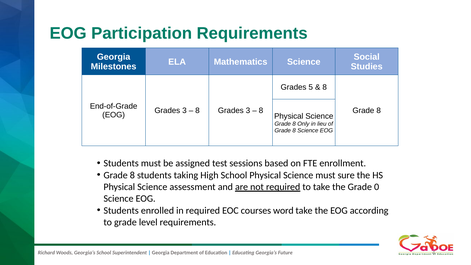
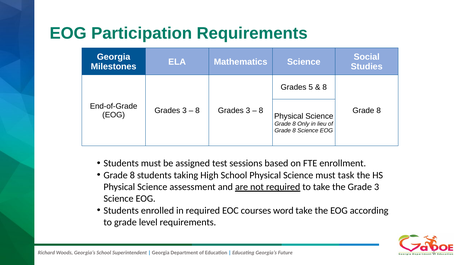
sure: sure -> task (346, 175)
Grade 0: 0 -> 3 (377, 187)
